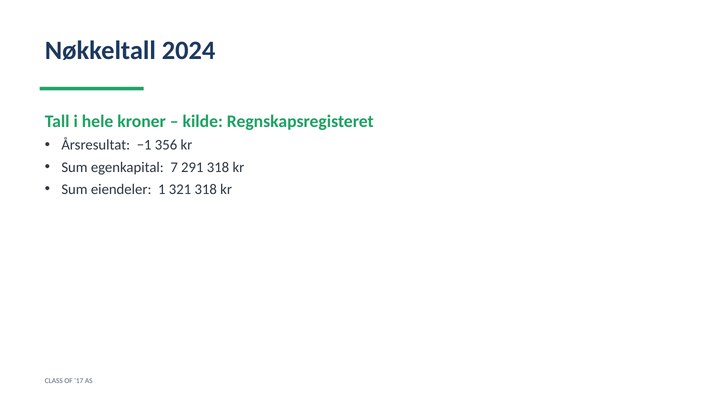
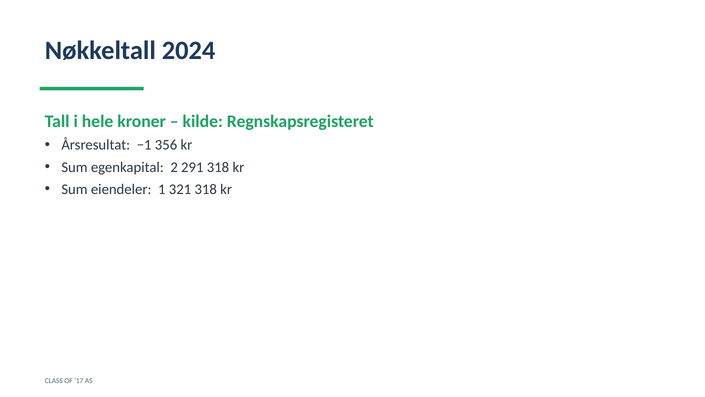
7: 7 -> 2 (174, 167)
